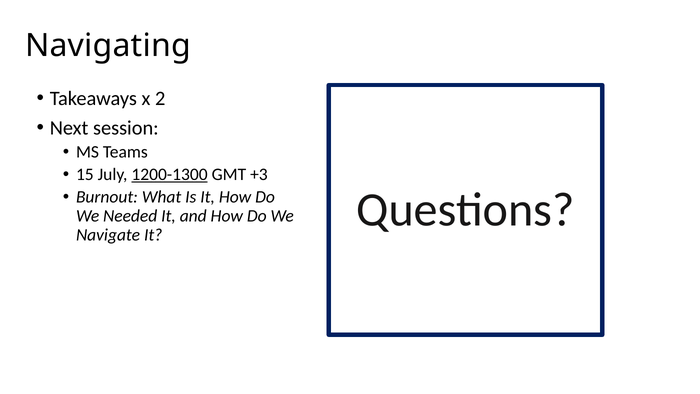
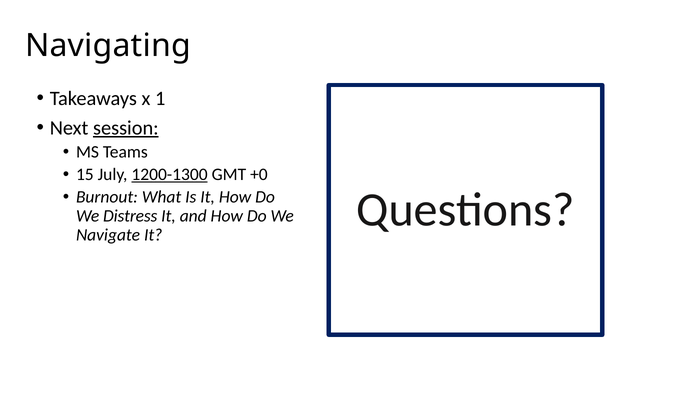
2: 2 -> 1 (160, 98)
session underline: none -> present (126, 128)
+3: +3 -> +0 (259, 174)
Needed: Needed -> Distress (130, 216)
